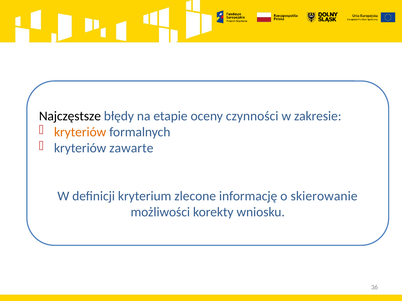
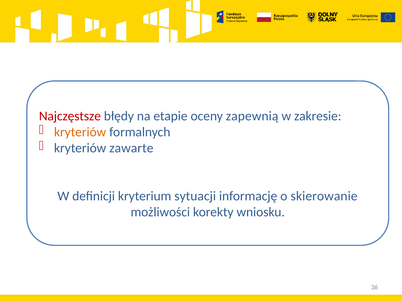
Najczęstsze colour: black -> red (70, 116)
czynności: czynności -> zapewnią (252, 116)
zlecone: zlecone -> sytuacji (195, 197)
